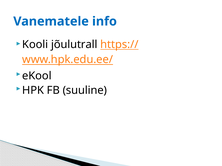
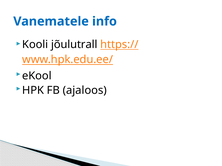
suuline: suuline -> ajaloos (85, 91)
